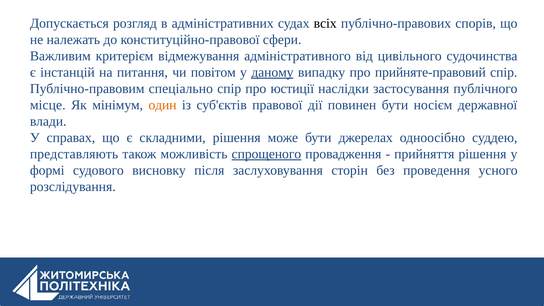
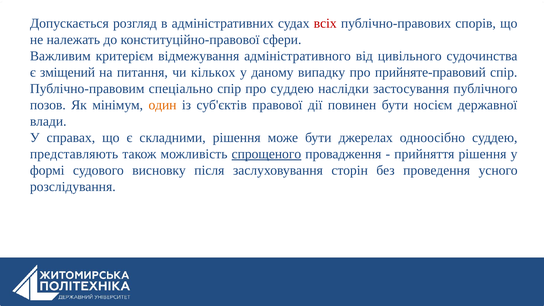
всіх colour: black -> red (325, 23)
інстанцій: інстанцій -> зміщений (68, 72)
повітом: повітом -> кількох (213, 72)
даному underline: present -> none (272, 72)
про юстиції: юстиції -> суддею (292, 89)
місце: місце -> позов (48, 105)
